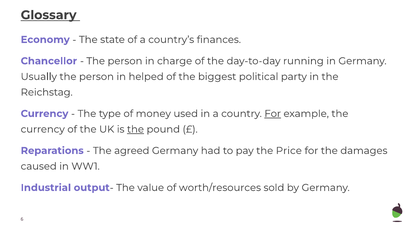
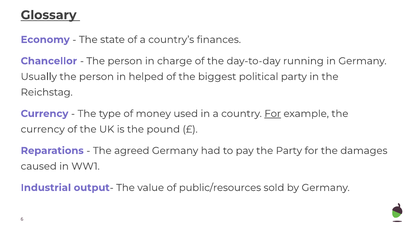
the underline: present -> none (135, 129)
the Price: Price -> Party (289, 150)
worth/resources: worth/resources -> public/resources (220, 187)
